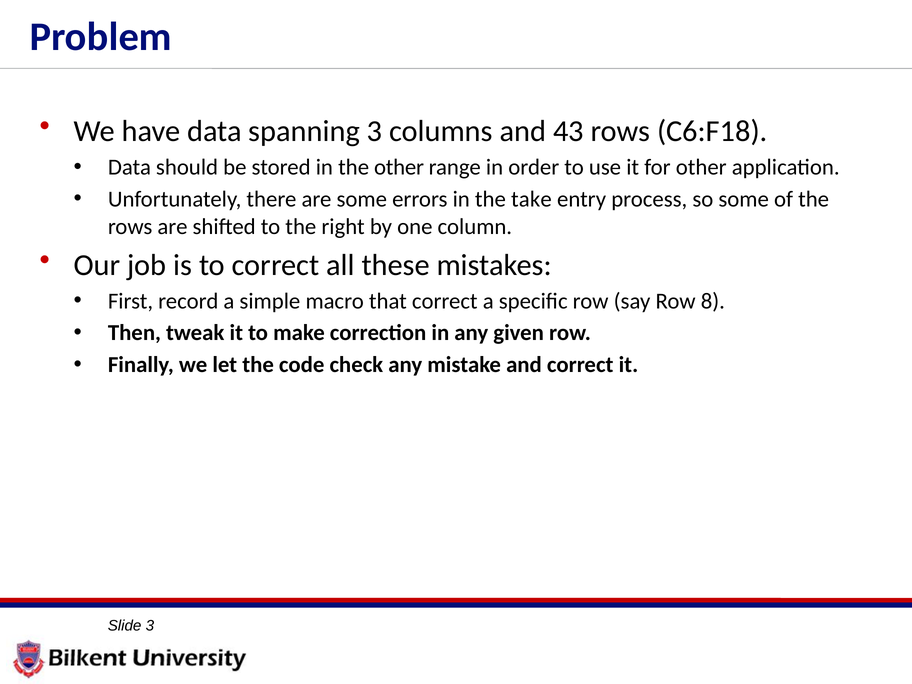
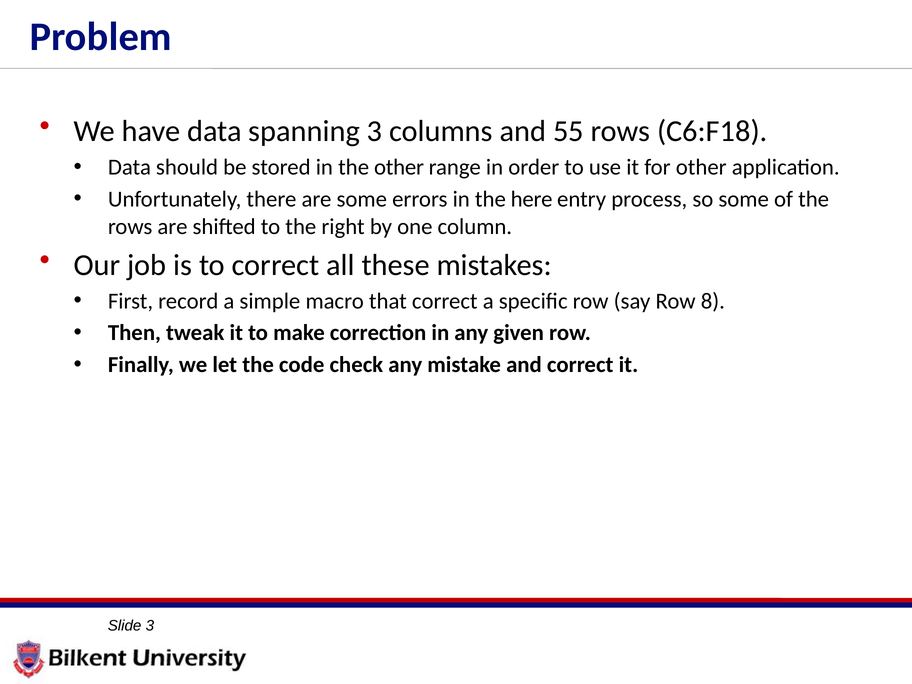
43: 43 -> 55 (568, 131)
take: take -> here (532, 199)
